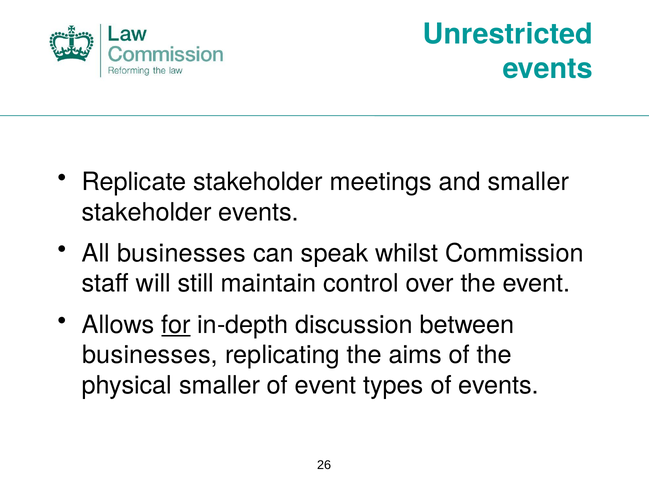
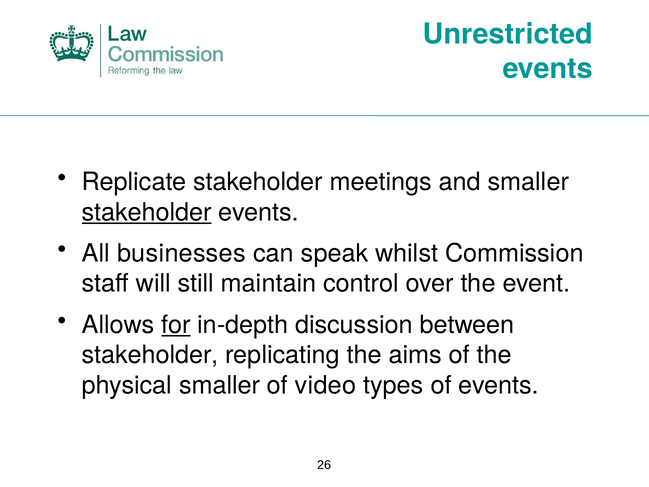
stakeholder underline: none -> present (147, 212)
businesses: businesses -> stakeholder (150, 355)
of event: event -> video (326, 385)
